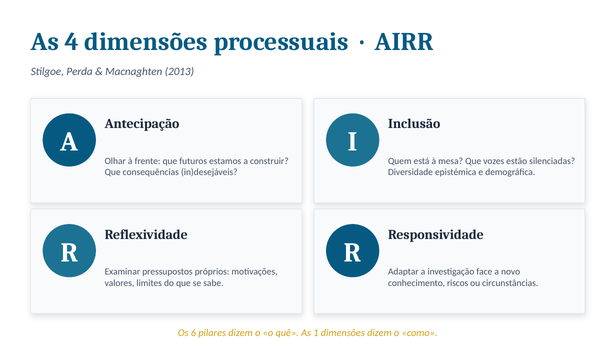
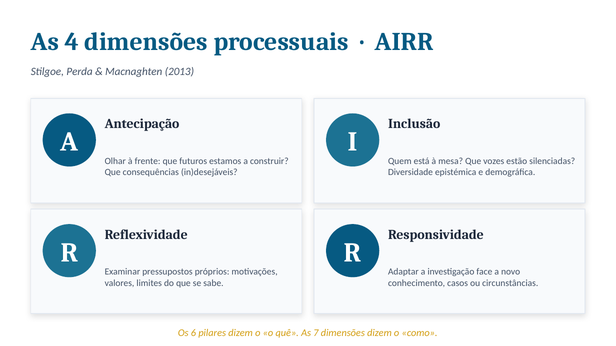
riscos: riscos -> casos (458, 283)
1: 1 -> 7 (316, 333)
